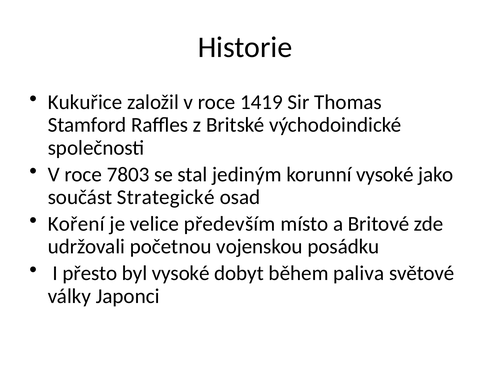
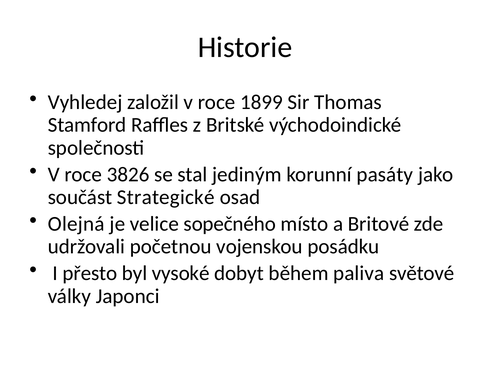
Kukuřice: Kukuřice -> Vyhledej (85, 102)
1419: 1419 -> 1899 (262, 102)
7803: 7803 -> 3826 (128, 175)
korunní vysoké: vysoké -> pasáty (385, 175)
Koření: Koření -> Olejná (76, 224)
především: především -> sopečného (230, 224)
